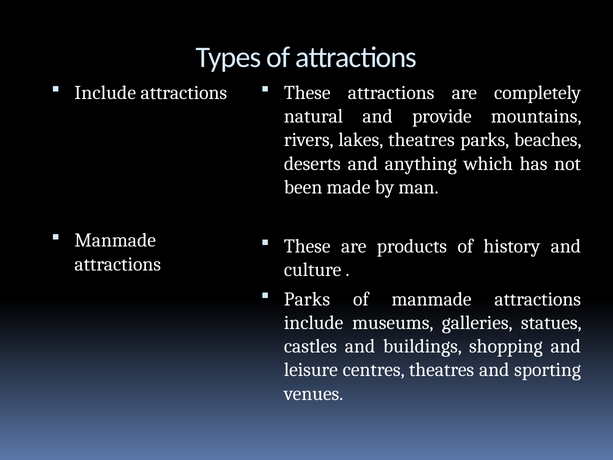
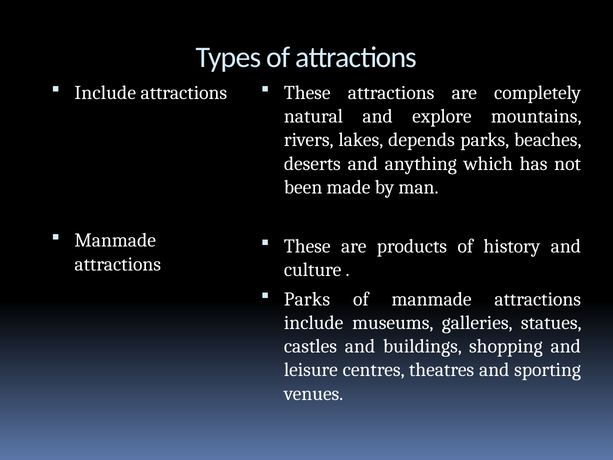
provide: provide -> explore (442, 116)
lakes theatres: theatres -> depends (422, 140)
